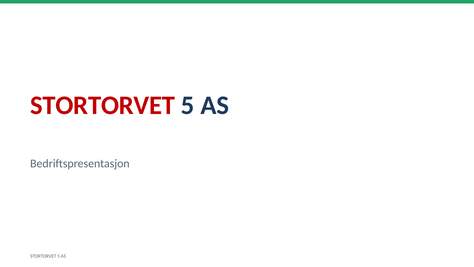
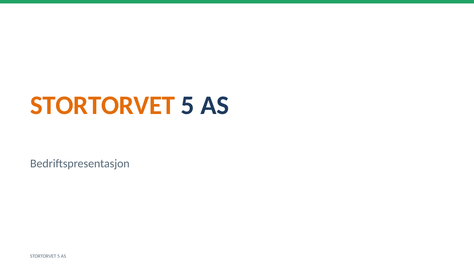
STORTORVET colour: red -> orange (103, 105)
